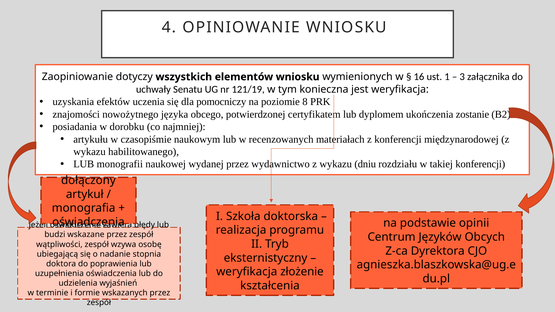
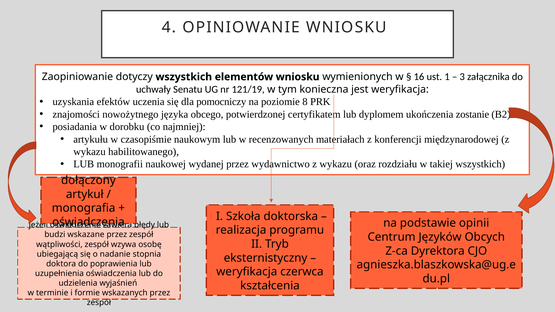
dniu: dniu -> oraz (365, 164)
takiej konferencji: konferencji -> wszystkich (480, 164)
złożenie: złożenie -> czerwca (302, 272)
